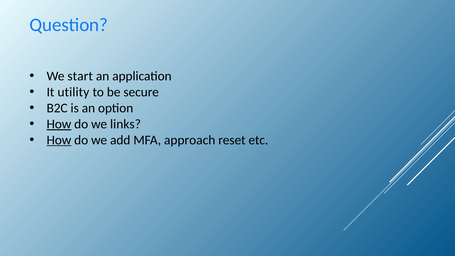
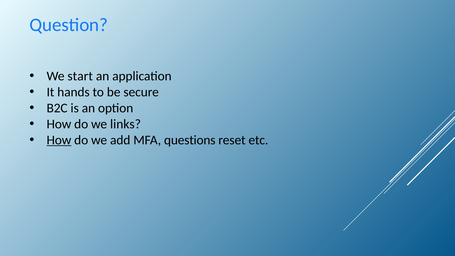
utility: utility -> hands (73, 92)
How underline: present -> none (59, 124)
approach: approach -> questions (190, 140)
